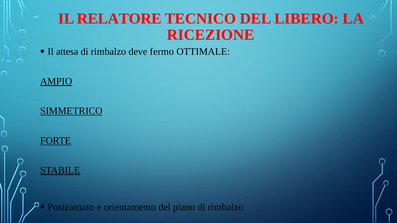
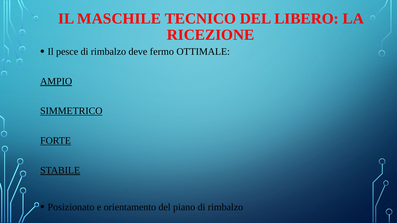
RELATORE: RELATORE -> MASCHILE (119, 18)
attesa: attesa -> pesce (67, 52)
